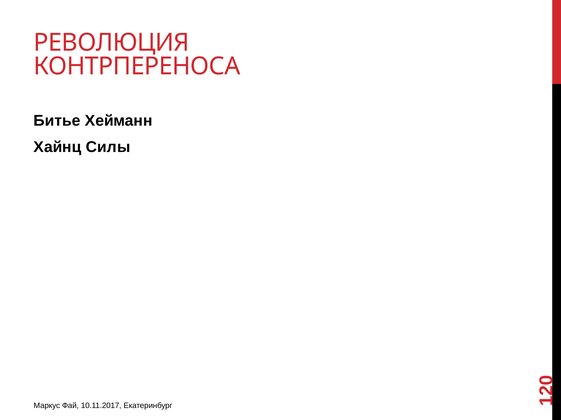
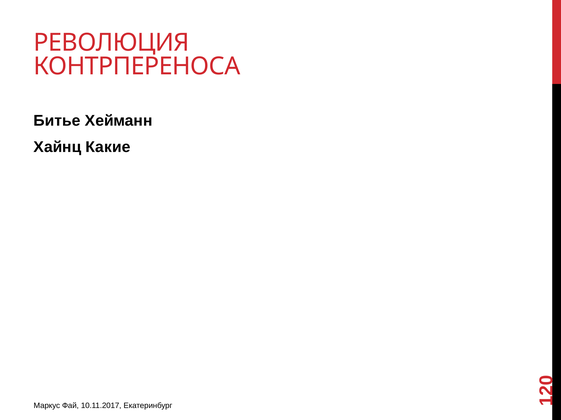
Силы: Силы -> Какие (108, 147)
